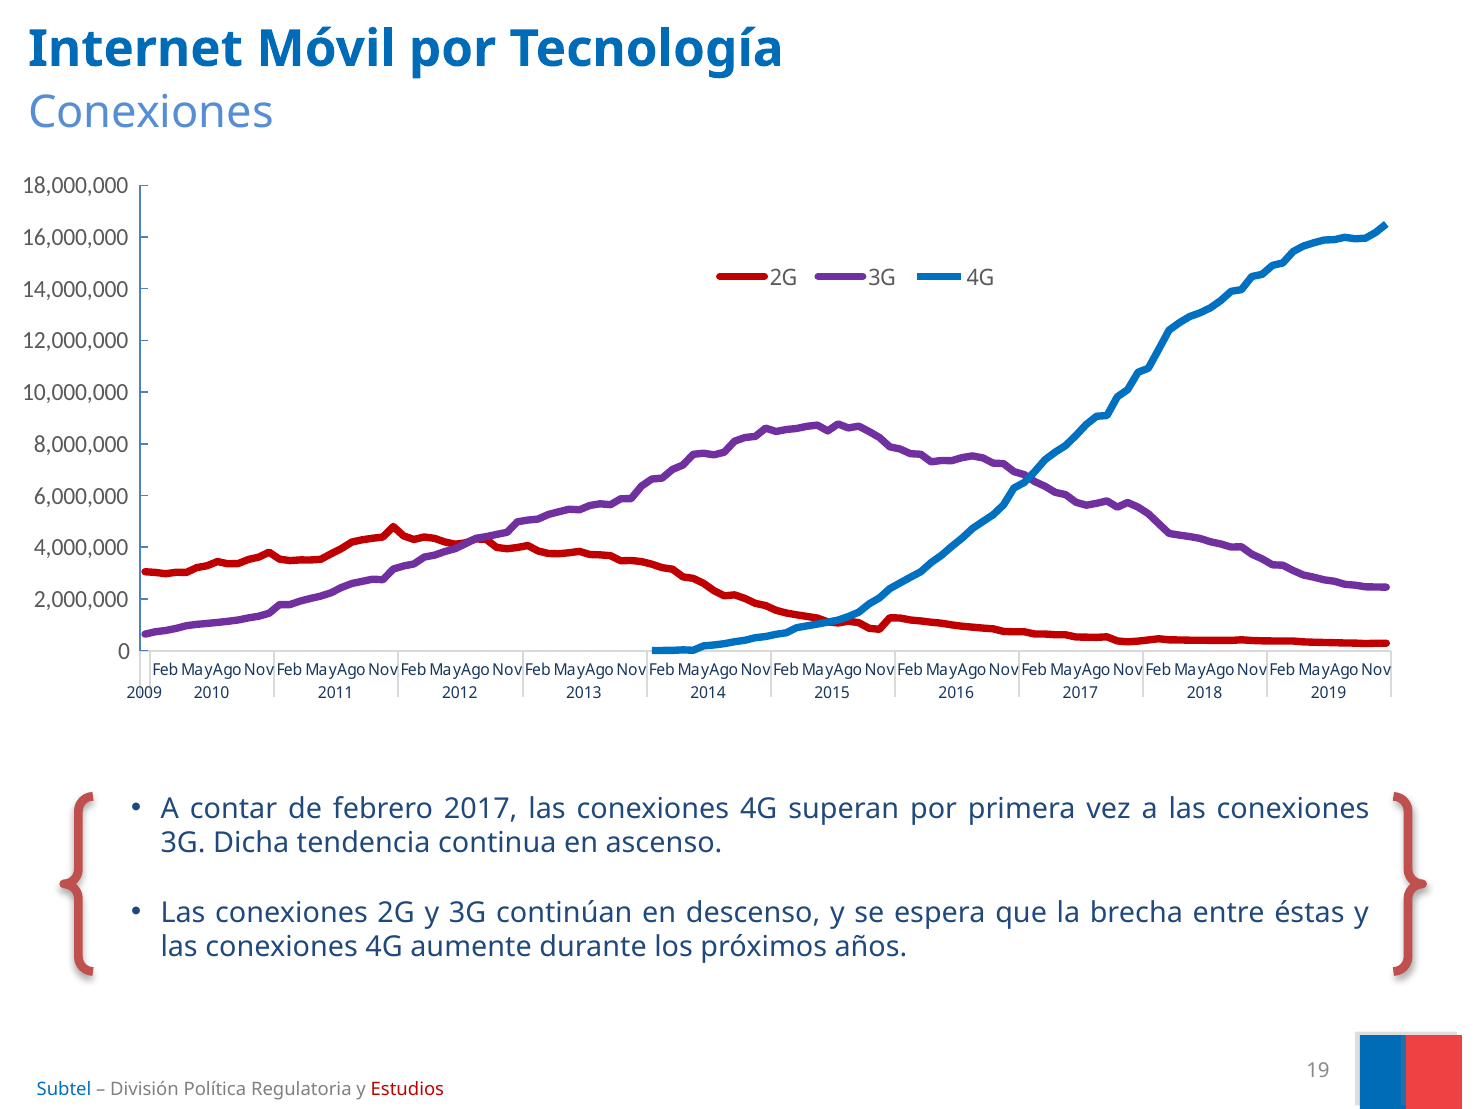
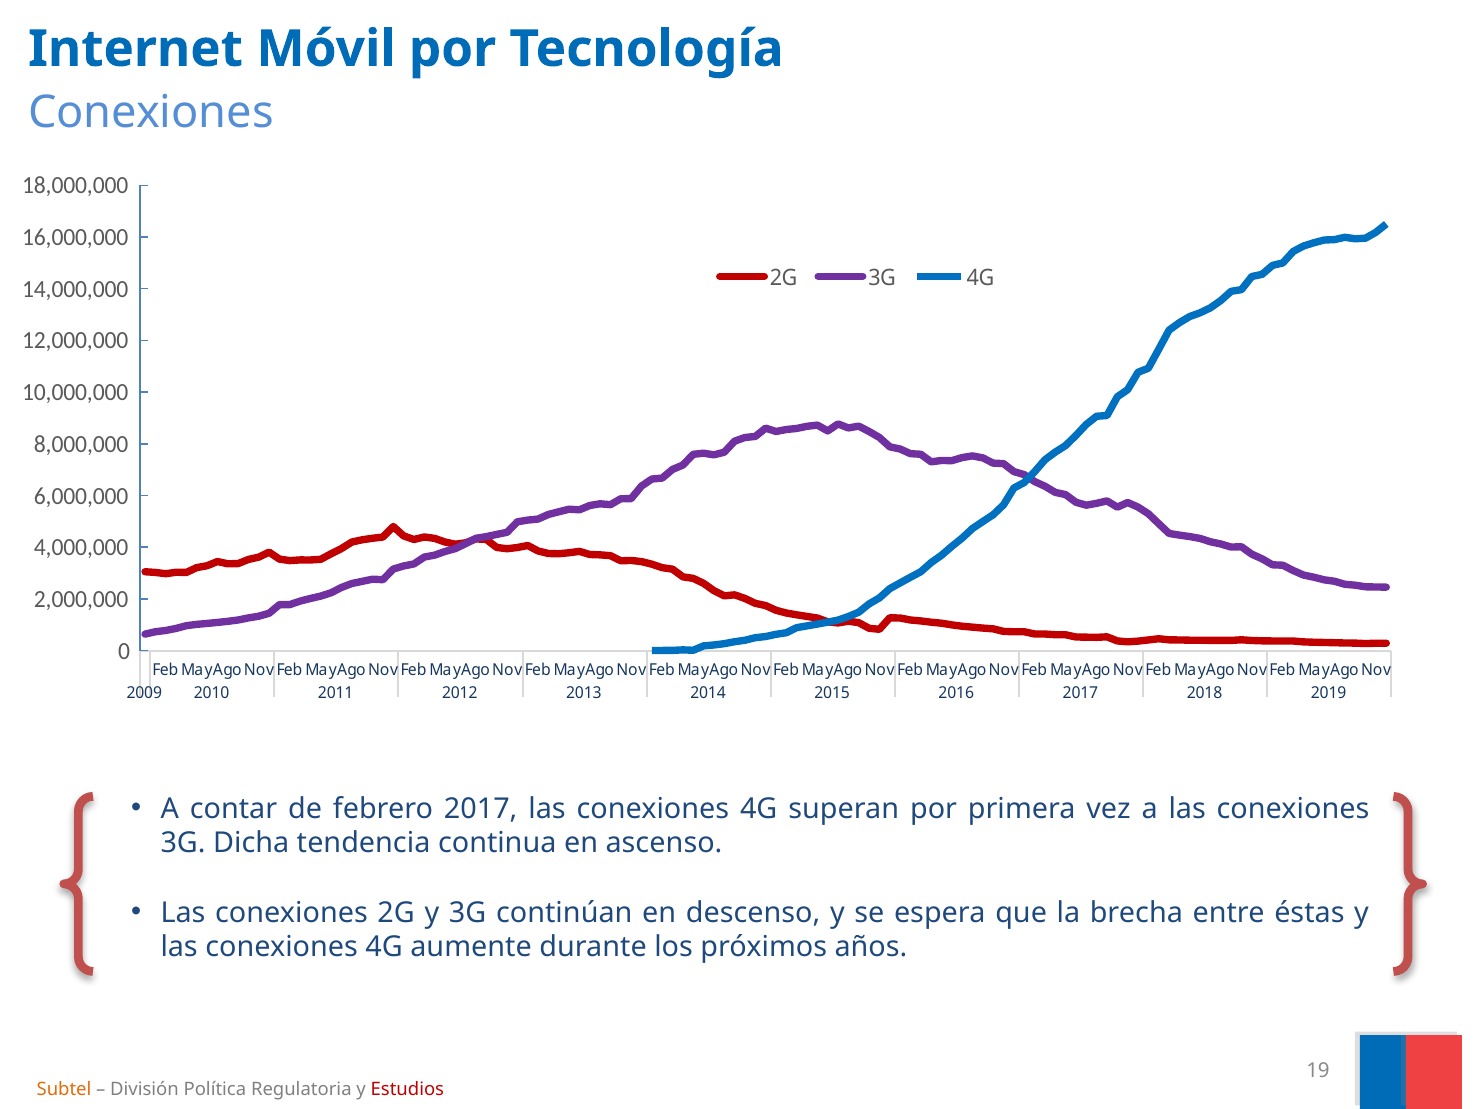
Subtel colour: blue -> orange (64, 1089)
